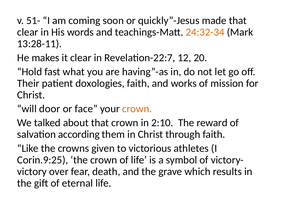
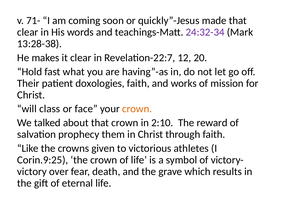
51-: 51- -> 71- (33, 21)
24:32-34 colour: orange -> purple (205, 32)
13:28-11: 13:28-11 -> 13:28-38 (40, 44)
door: door -> class (50, 109)
according: according -> prophecy (79, 134)
